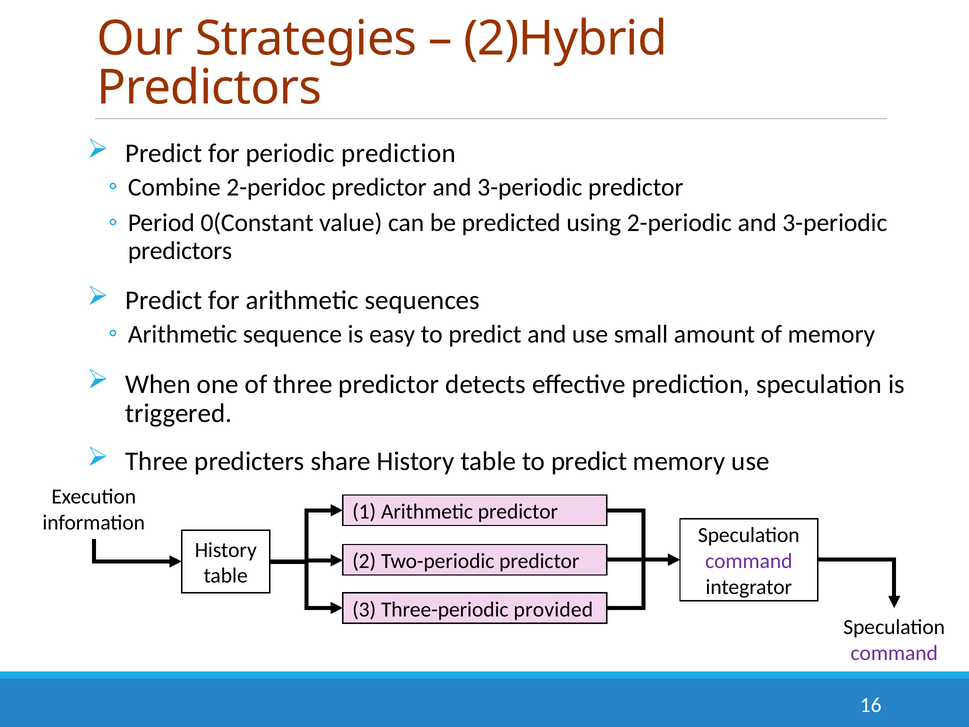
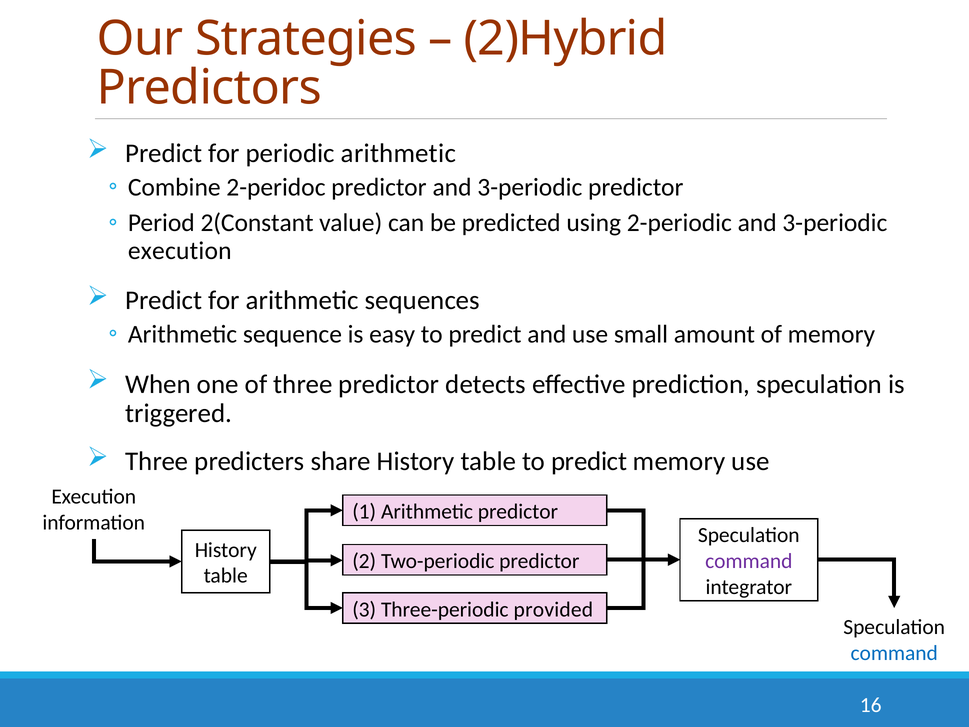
periodic prediction: prediction -> arithmetic (398, 153)
0(Constant: 0(Constant -> 2(Constant (257, 223)
predictors: predictors -> execution (180, 250)
command colour: purple -> blue (894, 653)
